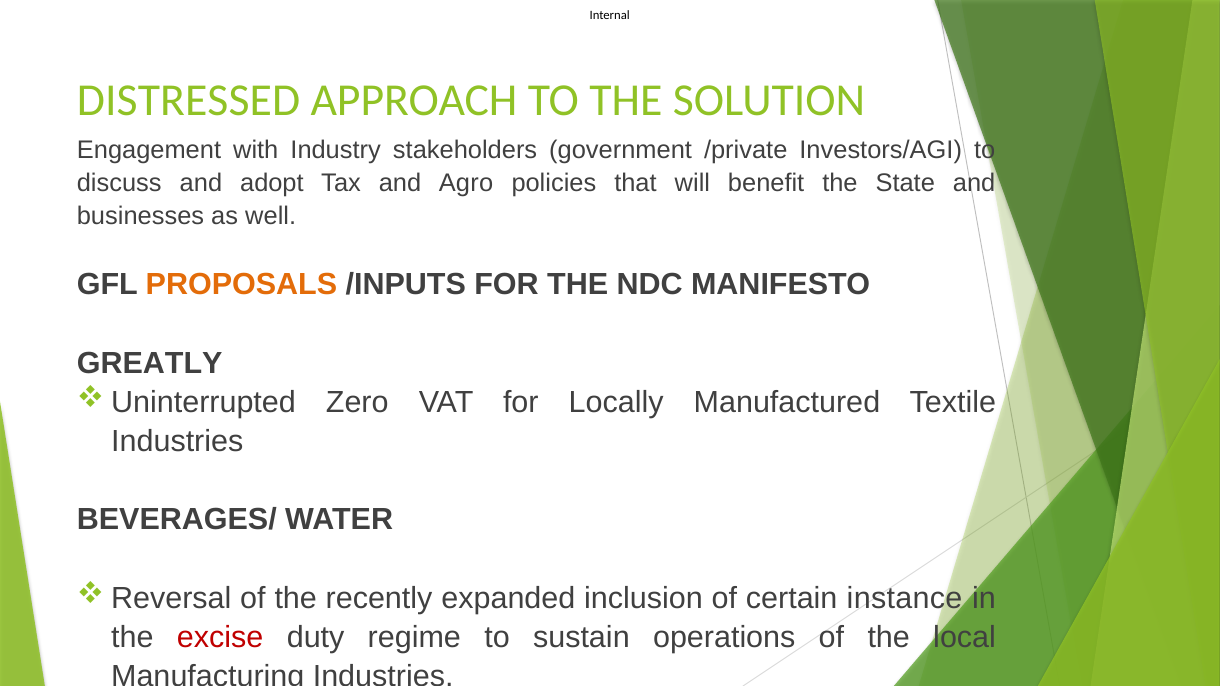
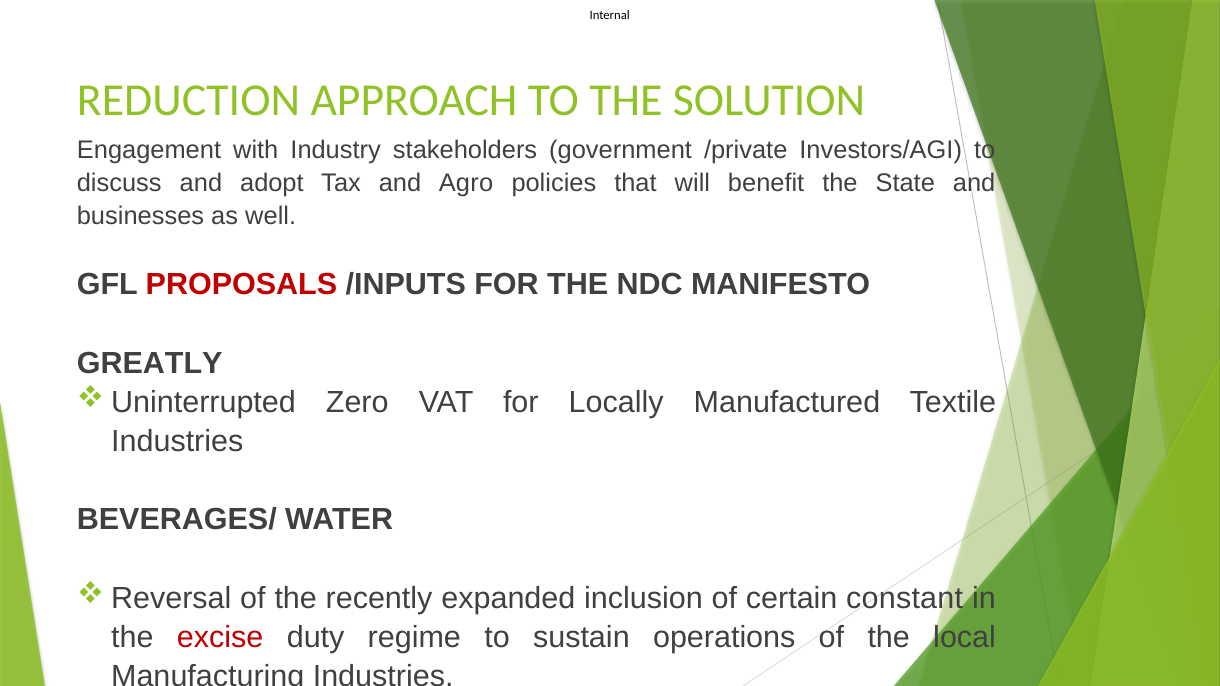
DISTRESSED: DISTRESSED -> REDUCTION (189, 100)
PROPOSALS colour: orange -> red (241, 285)
instance: instance -> constant (905, 598)
